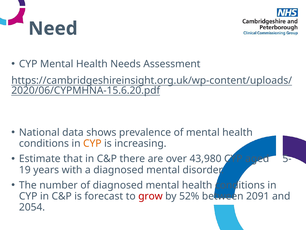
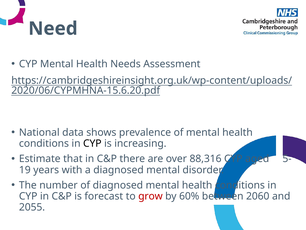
CYP colour: orange -> black (92, 143)
43,980: 43,980 -> 88,316 (206, 159)
52%: 52% -> 60% (189, 196)
2091: 2091 -> 2060 (258, 196)
2054: 2054 -> 2055 (32, 207)
